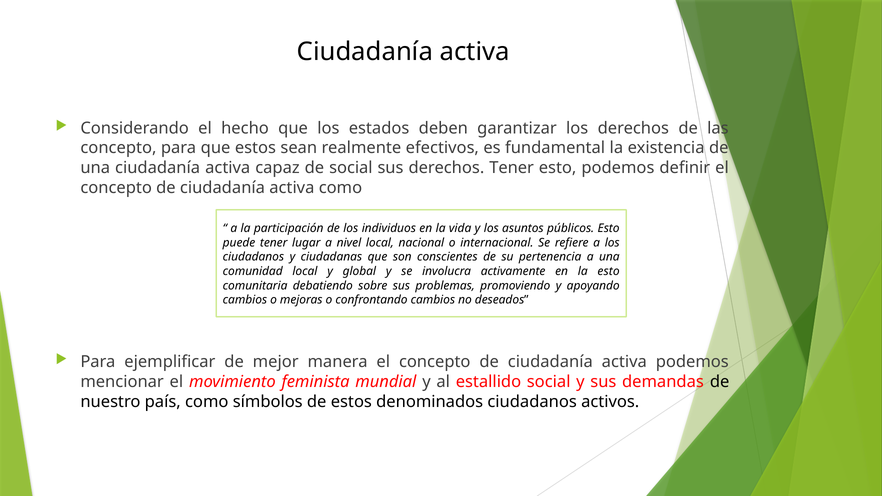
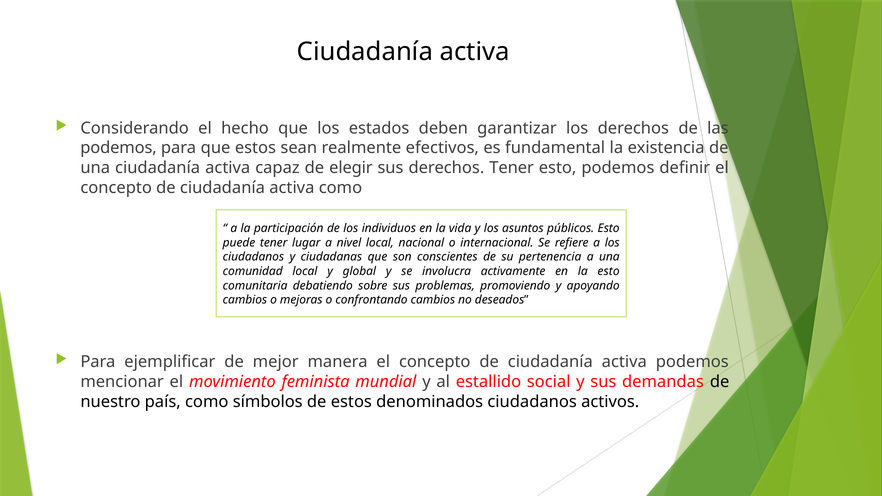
concepto: concepto -> podemos (119, 148)
de social: social -> elegir (351, 168)
